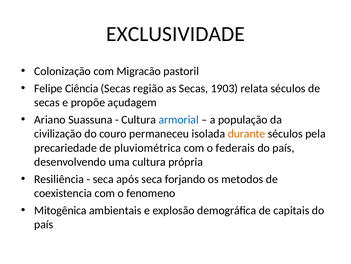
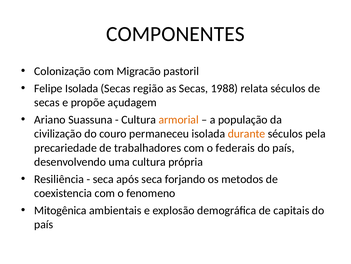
EXCLUSIVIDADE: EXCLUSIVIDADE -> COMPONENTES (175, 34)
Felipe Ciência: Ciência -> Isolada (82, 88)
1903: 1903 -> 1988 (224, 88)
armorial colour: blue -> orange (179, 119)
pluviométrica: pluviométrica -> trabalhadores (148, 147)
